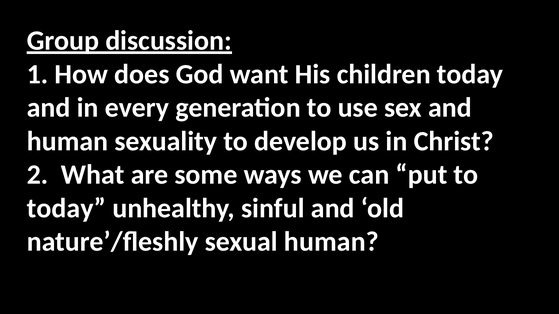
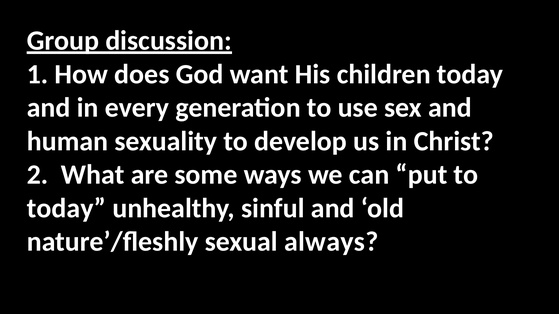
sexual human: human -> always (331, 242)
